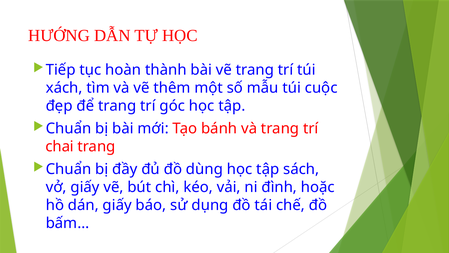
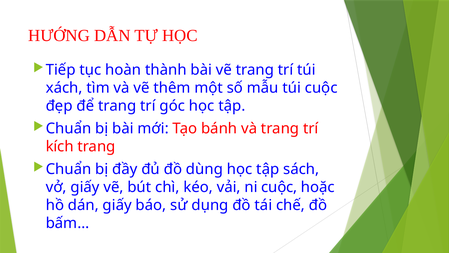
chai: chai -> kích (60, 146)
ni đình: đình -> cuộc (279, 187)
